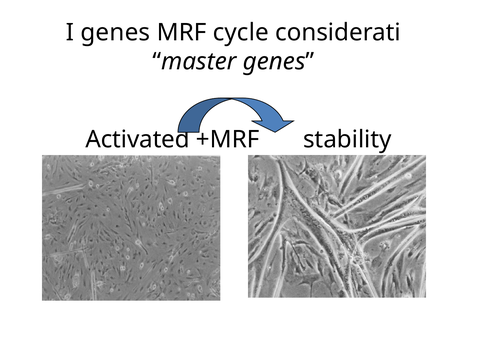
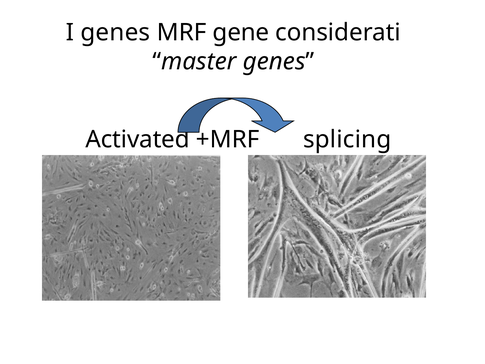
cycle: cycle -> gene (241, 32)
stability: stability -> splicing (347, 140)
